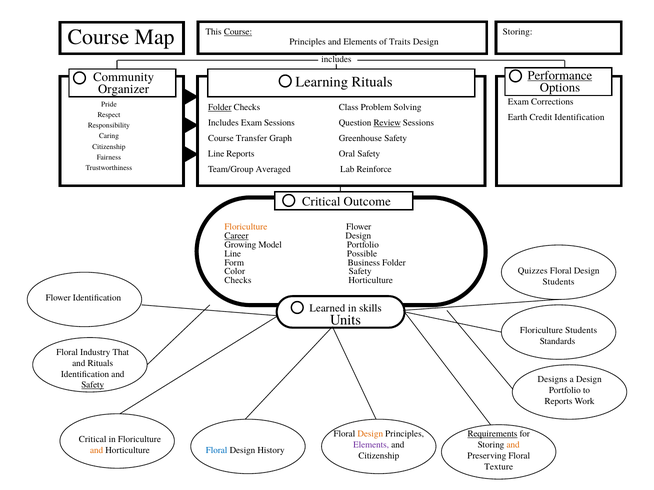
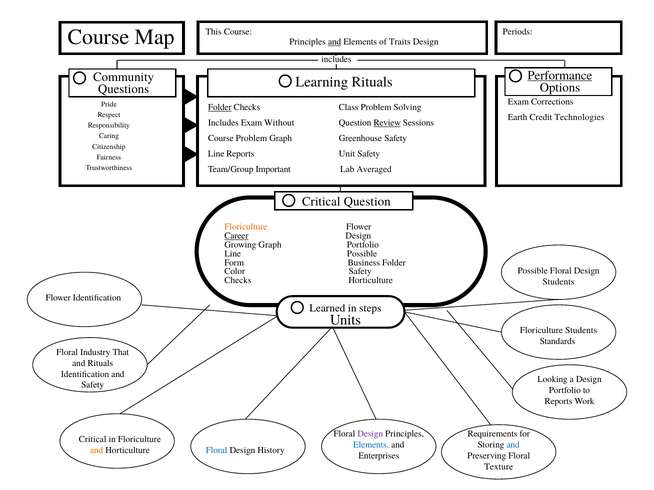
Storing: Storing -> Periods (518, 32)
Course underline: present -> none (238, 32)
and underline: none -> present (335, 42)
Organizer: Organizer -> Questions (124, 89)
Credit Identification: Identification -> Technologies (579, 117)
Exam Sessions: Sessions -> Without (279, 123)
Course Transfer: Transfer -> Problem (251, 138)
Oral: Oral -> Unit (347, 154)
Averaged: Averaged -> Important (273, 169)
Reinforce: Reinforce -> Averaged (374, 169)
Critical Outcome: Outcome -> Question (367, 202)
Growing Model: Model -> Graph (270, 245)
Quizzes: Quizzes -> Possible (533, 271)
skills: skills -> steps (370, 308)
Designs: Designs -> Looking (553, 380)
Safety underline: present -> none (93, 385)
Design colour: orange -> purple (370, 434)
Requirements underline: present -> none (492, 434)
Elements colour: purple -> blue (371, 445)
and colour: orange -> blue (513, 445)
Citizenship: Citizenship -> Enterprises (379, 456)
